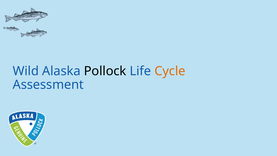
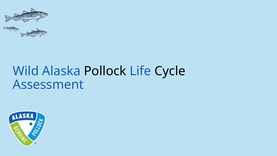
Cycle colour: orange -> black (170, 71)
